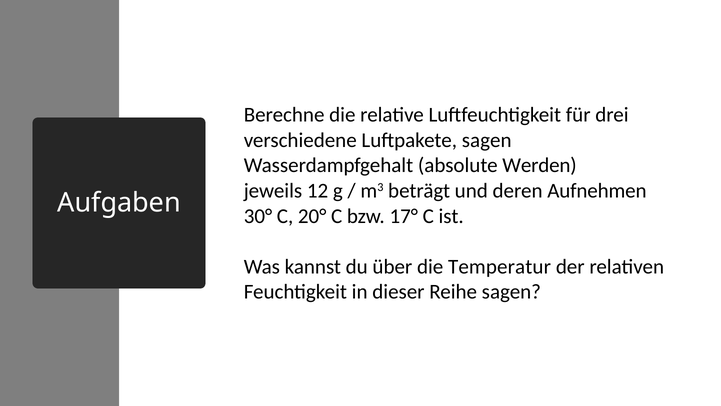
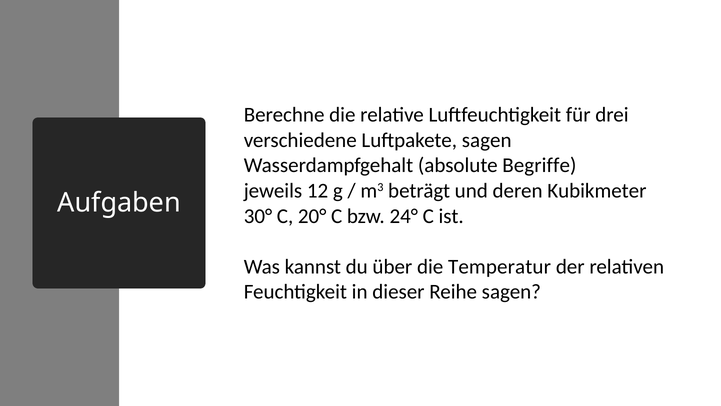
Werden: Werden -> Begriffe (539, 165)
Aufnehmen: Aufnehmen -> Kubikmeter (597, 191)
17°: 17° -> 24° (404, 216)
